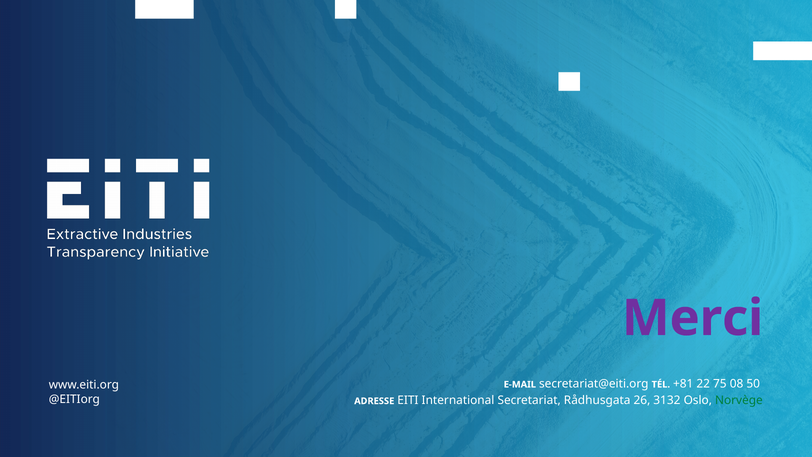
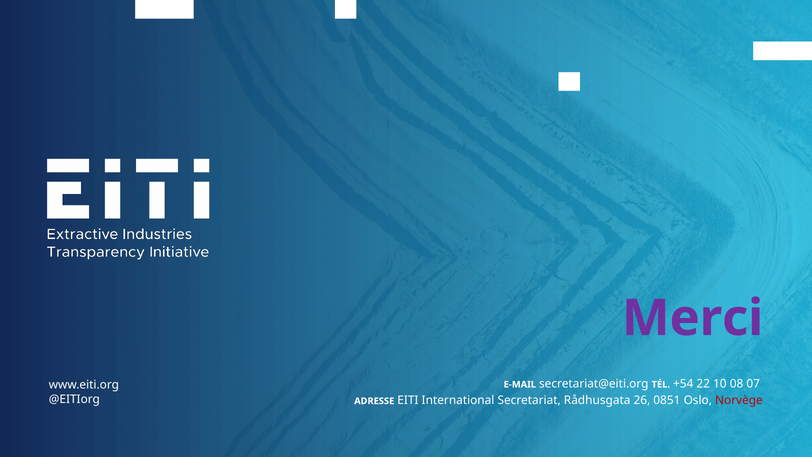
+81: +81 -> +54 (683, 383)
75: 75 -> 10 (720, 383)
50: 50 -> 07 (753, 383)
3132: 3132 -> 0851 (667, 400)
Norvège colour: green -> red (739, 400)
